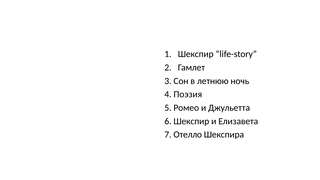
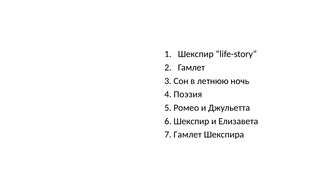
7 Отелло: Отелло -> Гамлет (188, 135)
